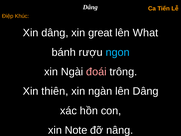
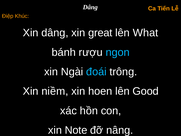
đoái colour: pink -> light blue (96, 72)
thiên: thiên -> niềm (55, 91)
ngàn: ngàn -> hoen (100, 91)
lên Dâng: Dâng -> Good (146, 91)
